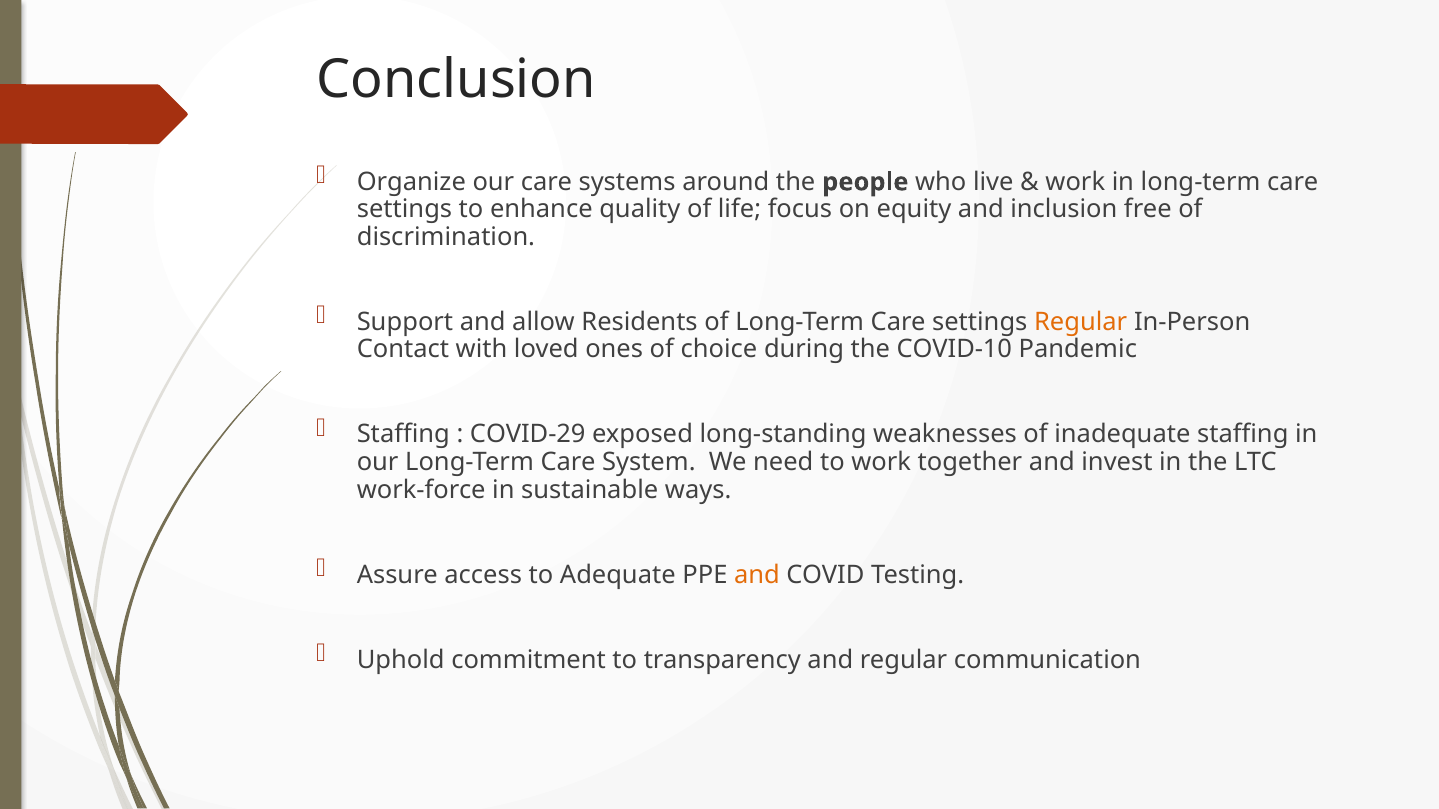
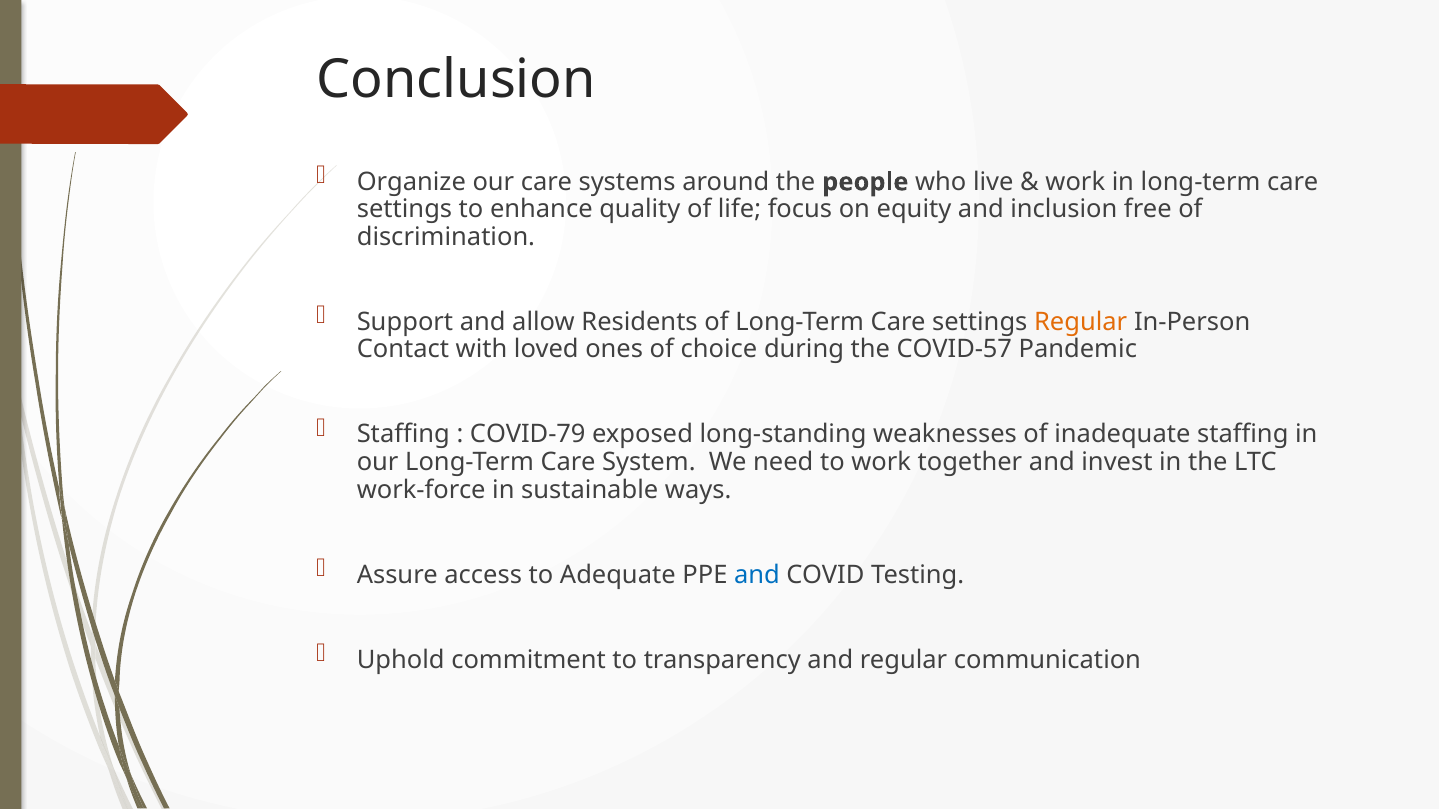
COVID-10: COVID-10 -> COVID-57 (954, 350)
COVID-29: COVID-29 -> COVID-79 (528, 435)
and colour: orange -> blue (757, 575)
